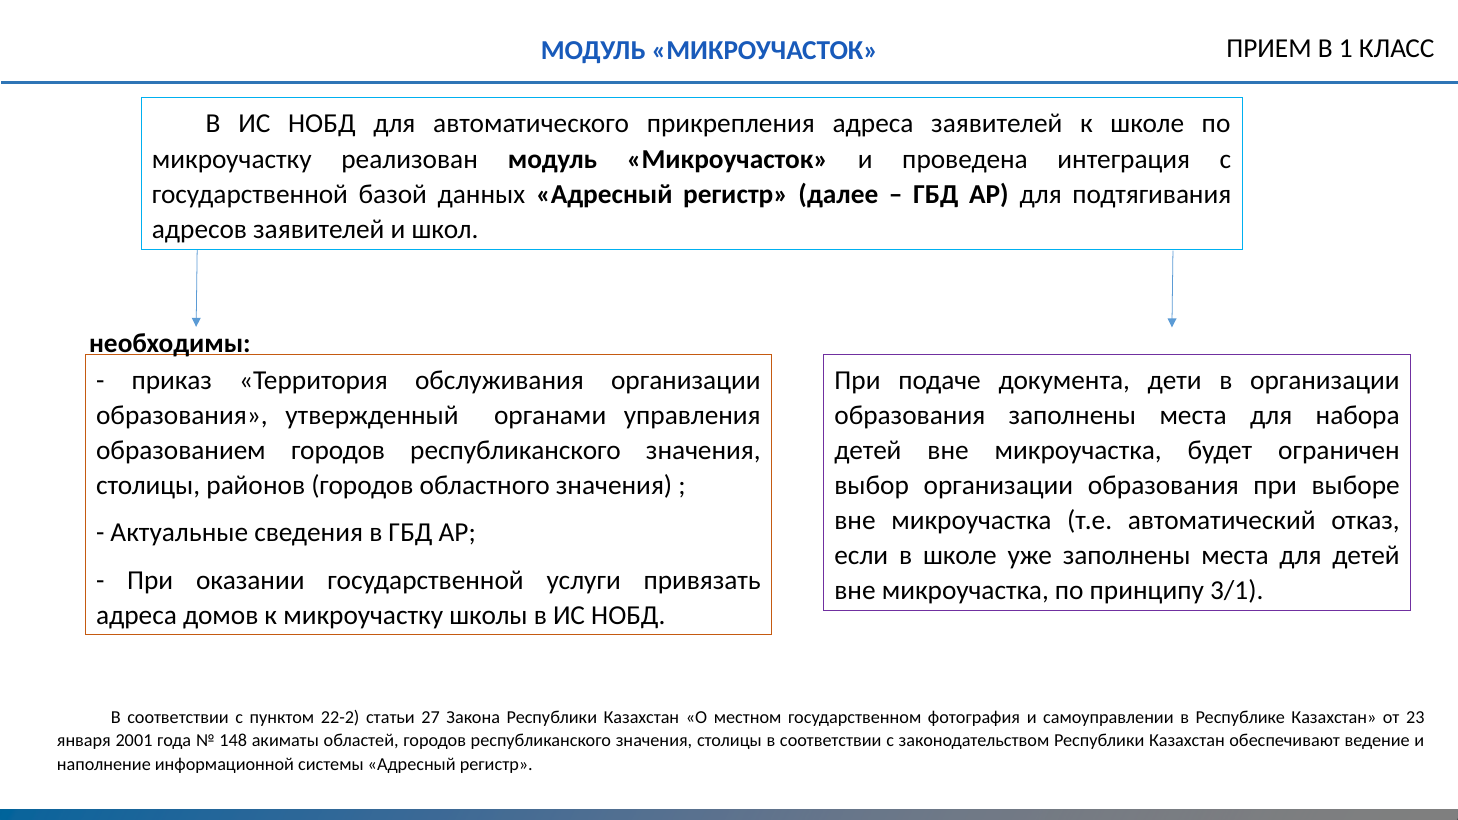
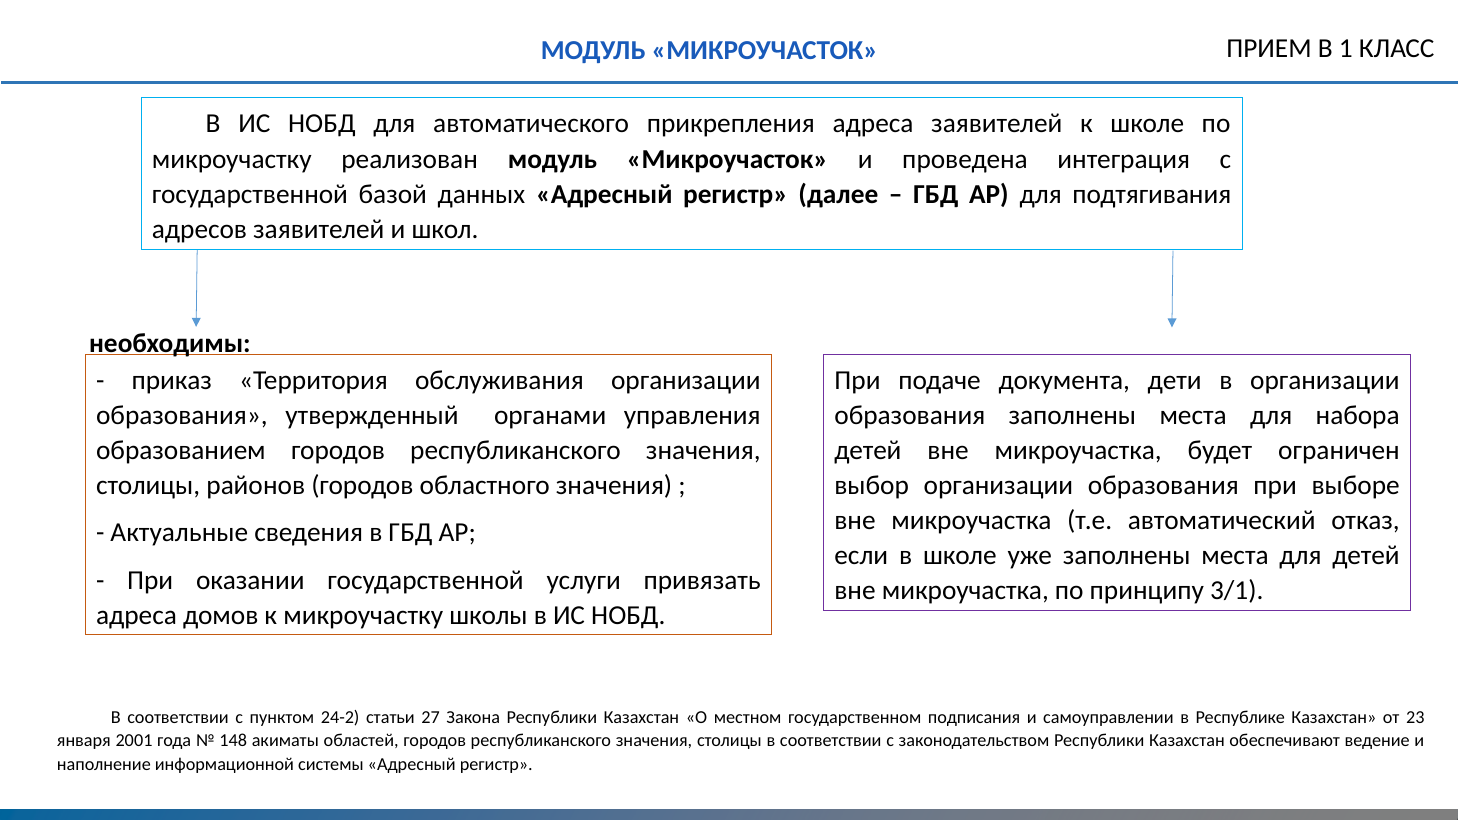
22-2: 22-2 -> 24-2 (340, 718)
фотография: фотография -> подписания (974, 718)
